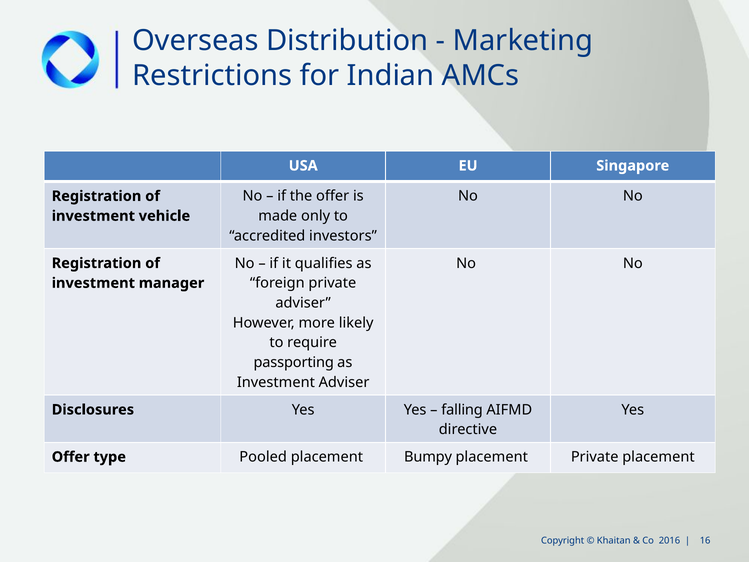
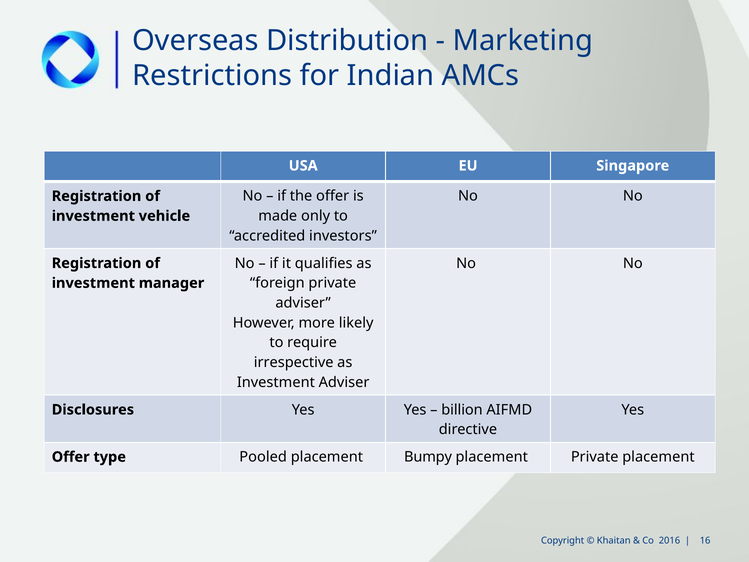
passporting: passporting -> irrespective (294, 362)
falling: falling -> billion (462, 410)
